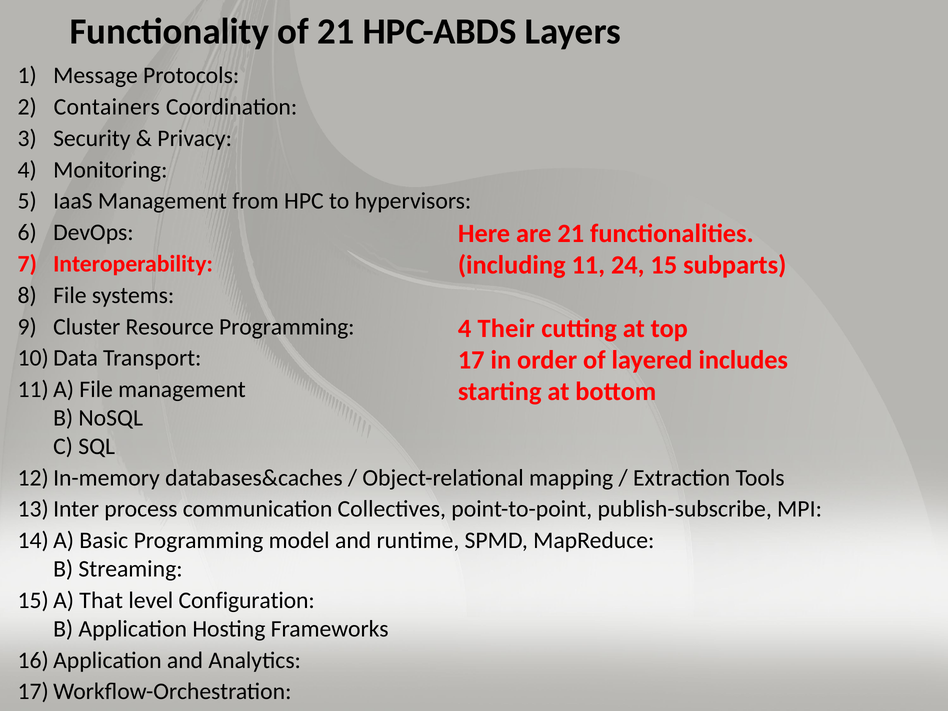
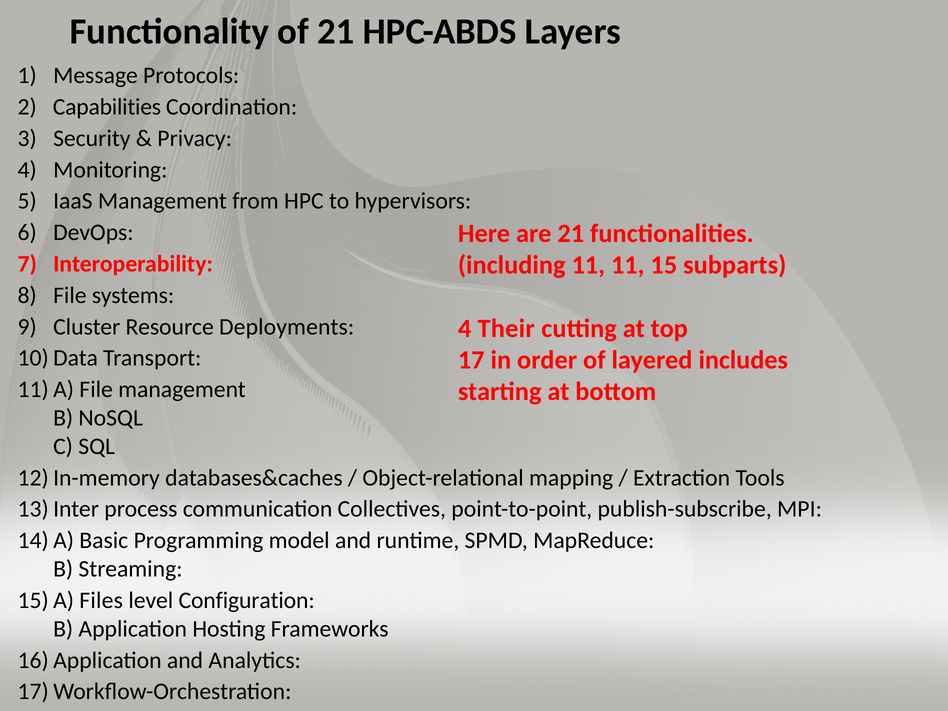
Containers: Containers -> Capabilities (107, 107)
11 24: 24 -> 11 (628, 265)
Resource Programming: Programming -> Deployments (287, 327)
That: That -> Files (101, 600)
